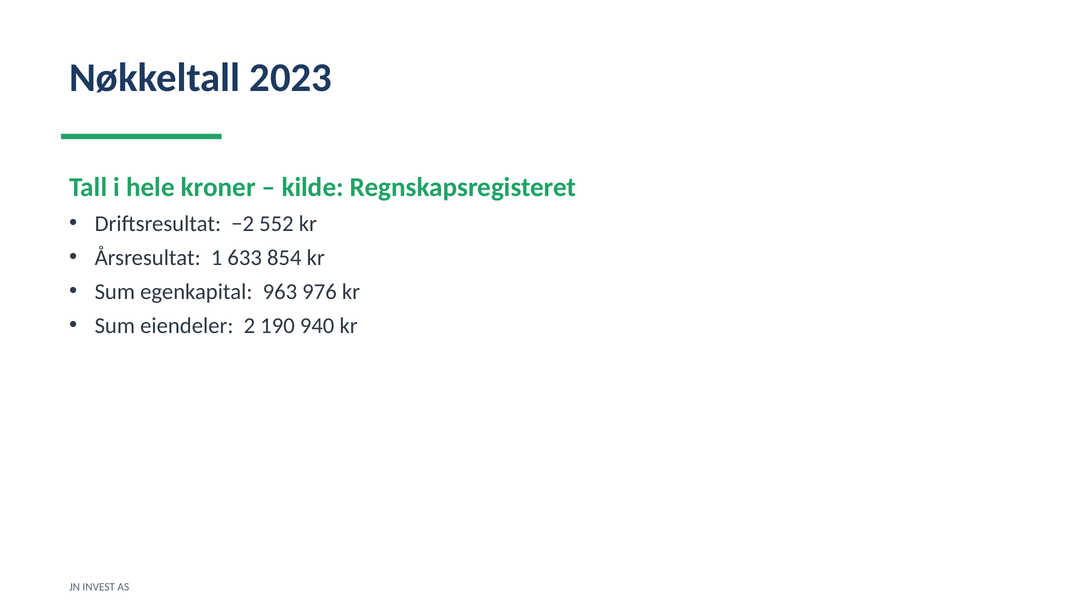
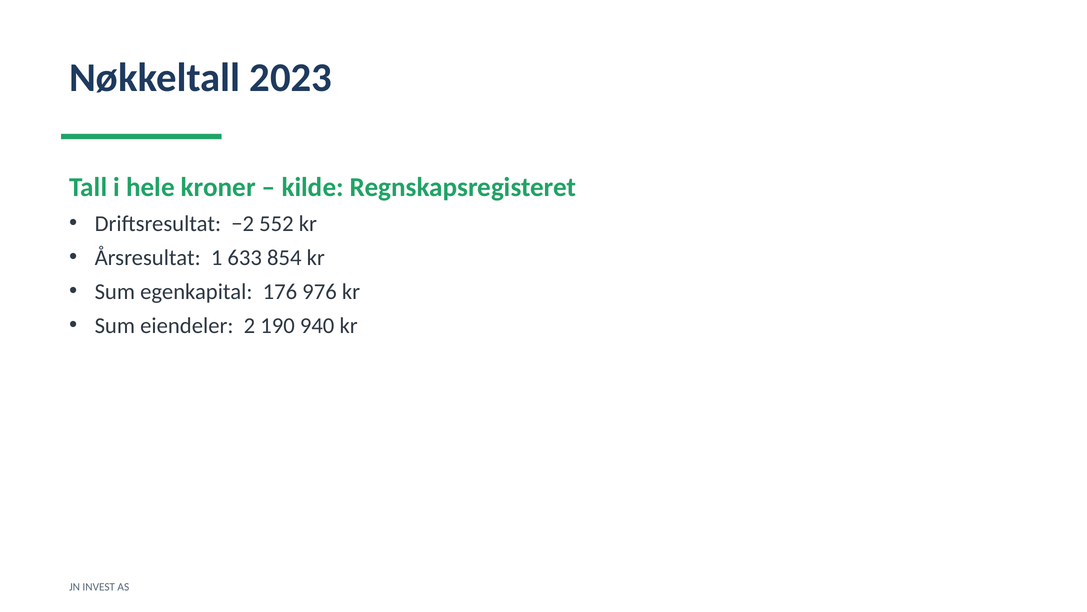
963: 963 -> 176 (280, 291)
